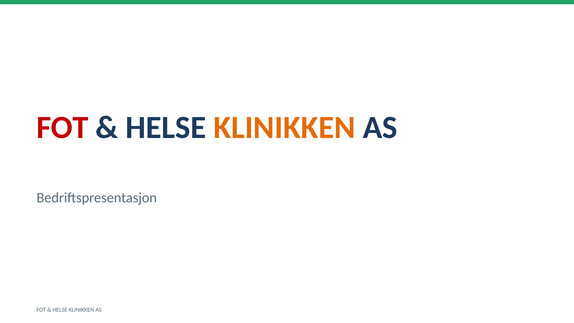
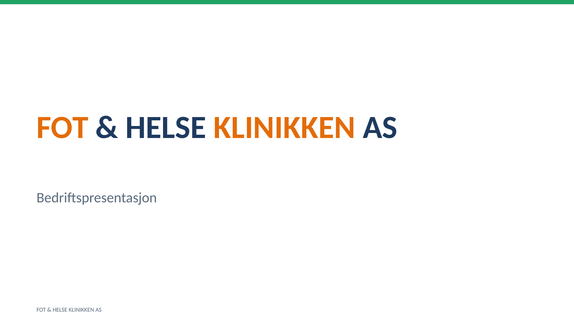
FOT colour: red -> orange (63, 127)
